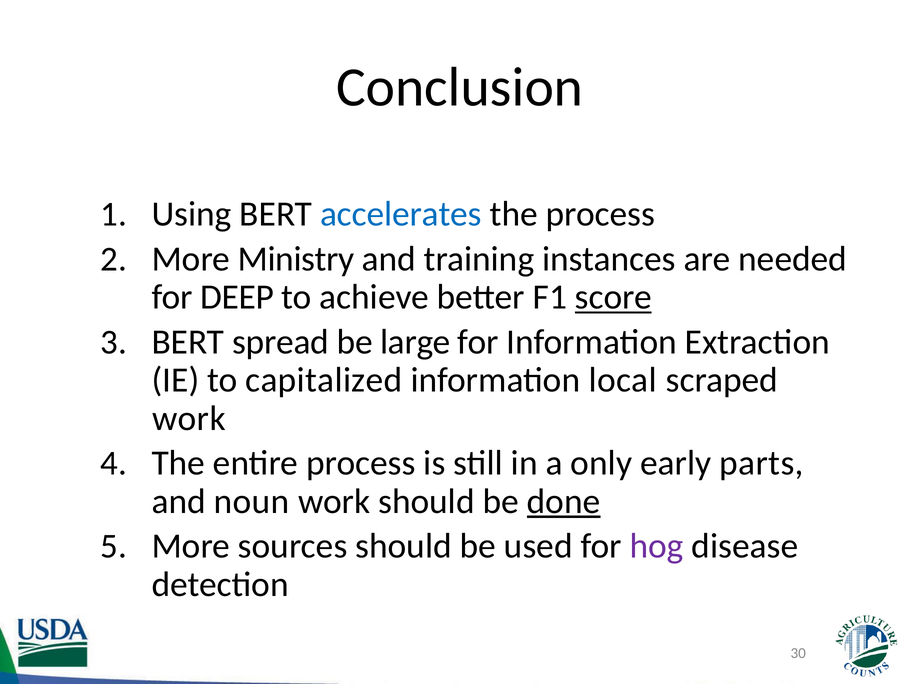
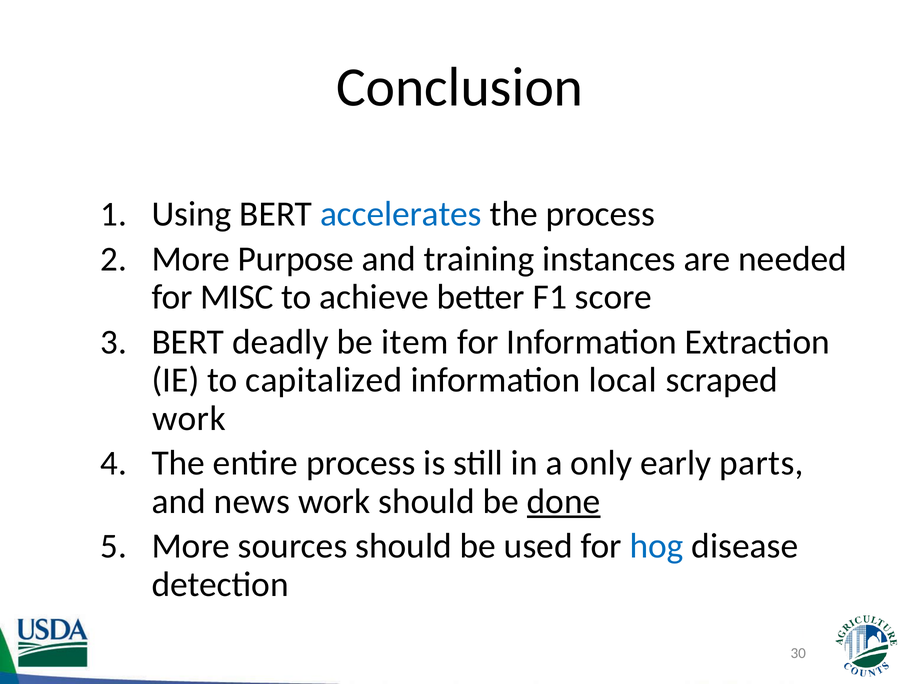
Ministry: Ministry -> Purpose (296, 259)
DEEP: DEEP -> MISC (237, 297)
score underline: present -> none (613, 297)
spread: spread -> deadly (280, 342)
large: large -> item (415, 342)
noun: noun -> news (252, 501)
hog colour: purple -> blue (657, 546)
